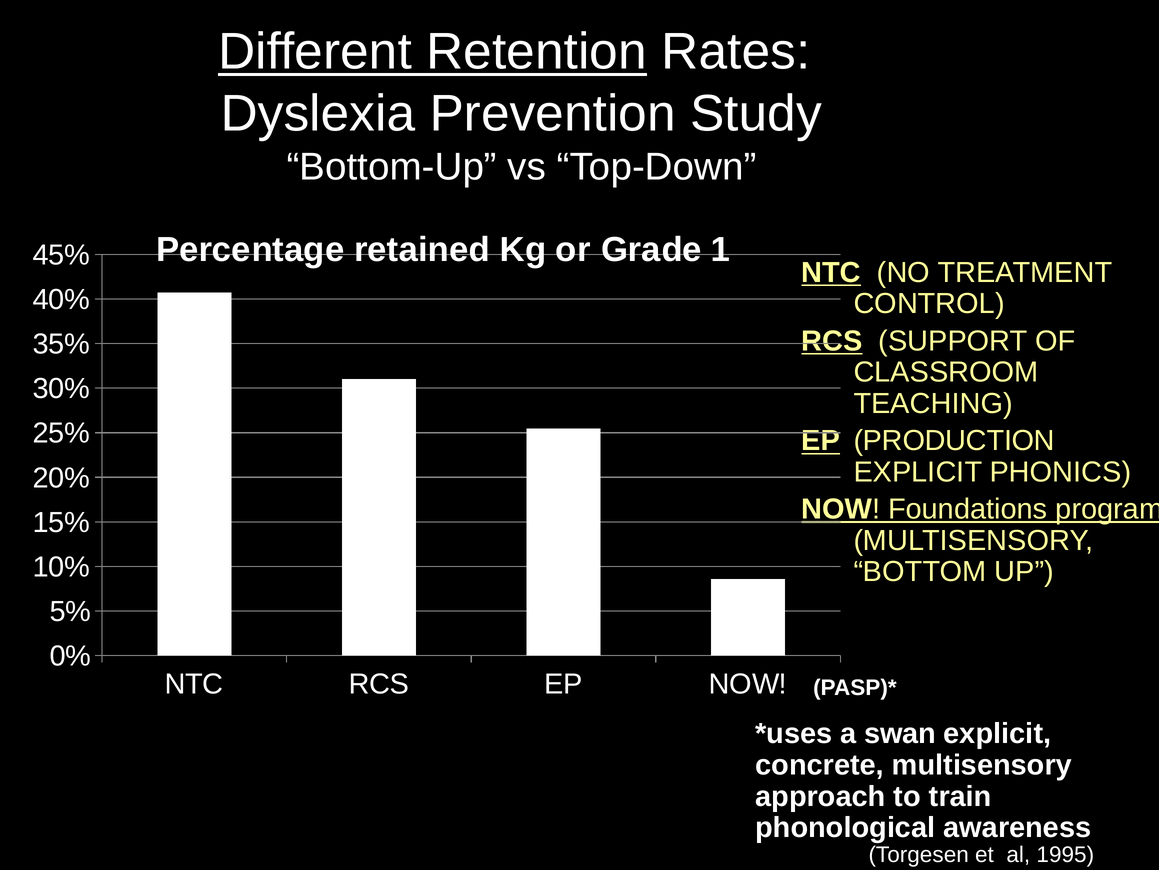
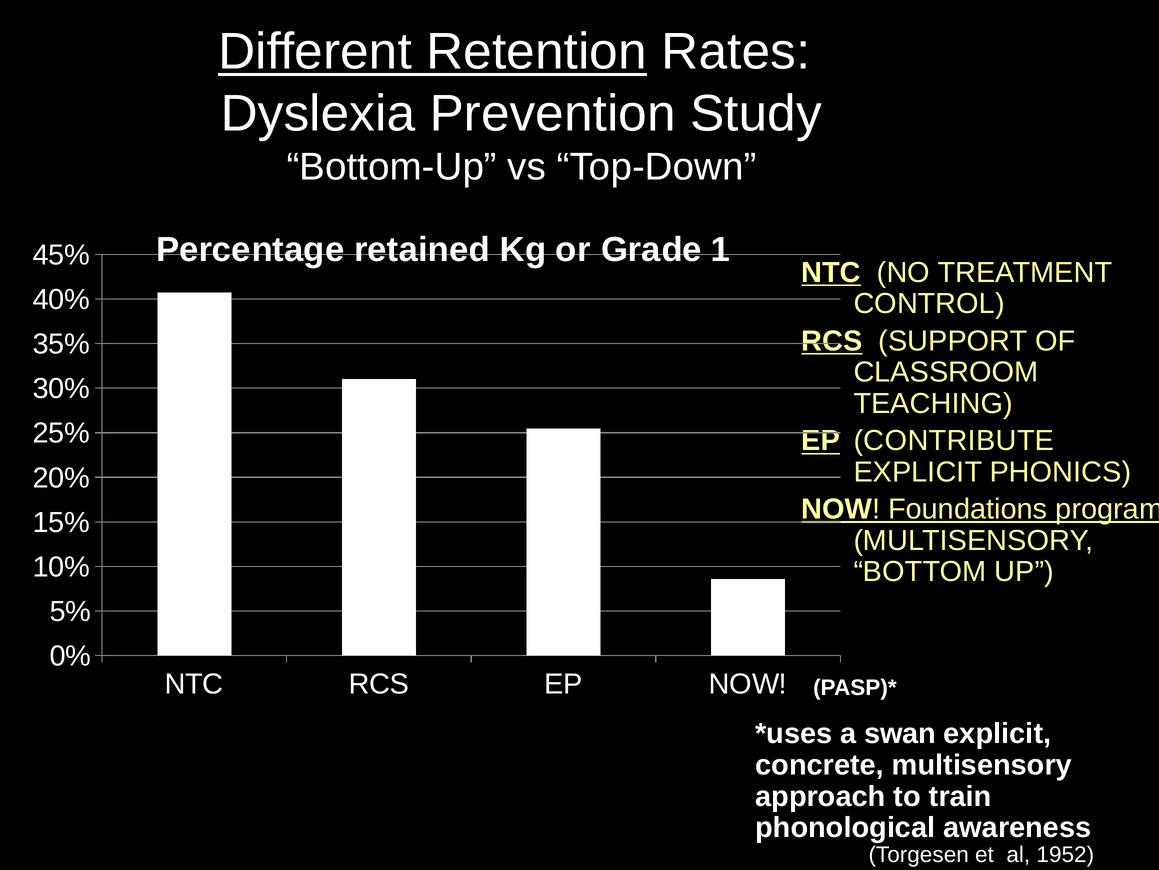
PRODUCTION: PRODUCTION -> CONTRIBUTE (954, 440)
1995: 1995 -> 1952 (1065, 854)
